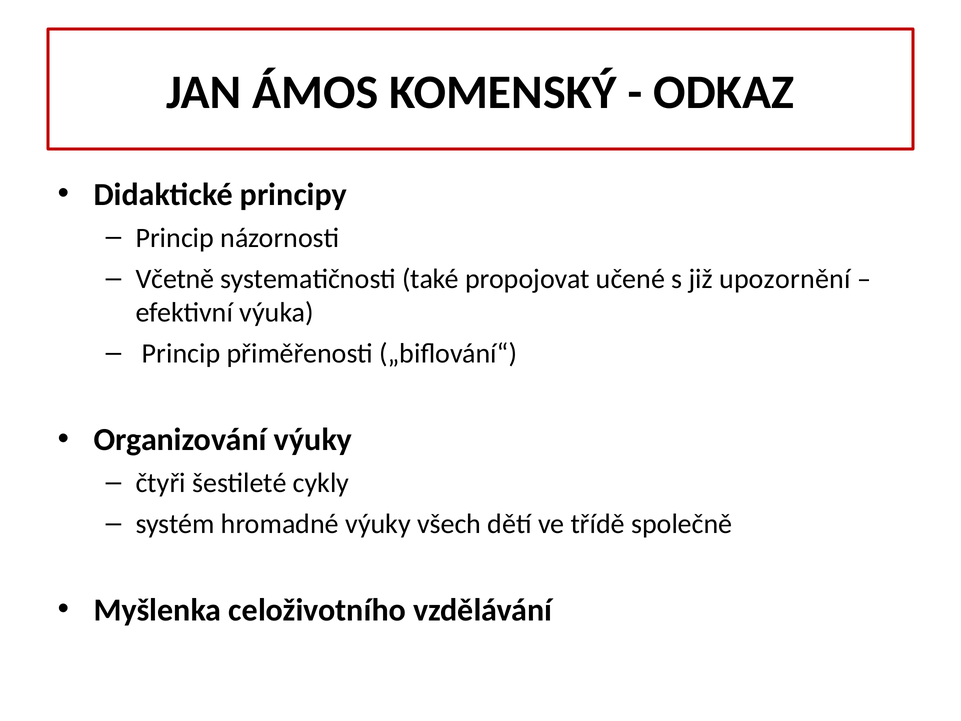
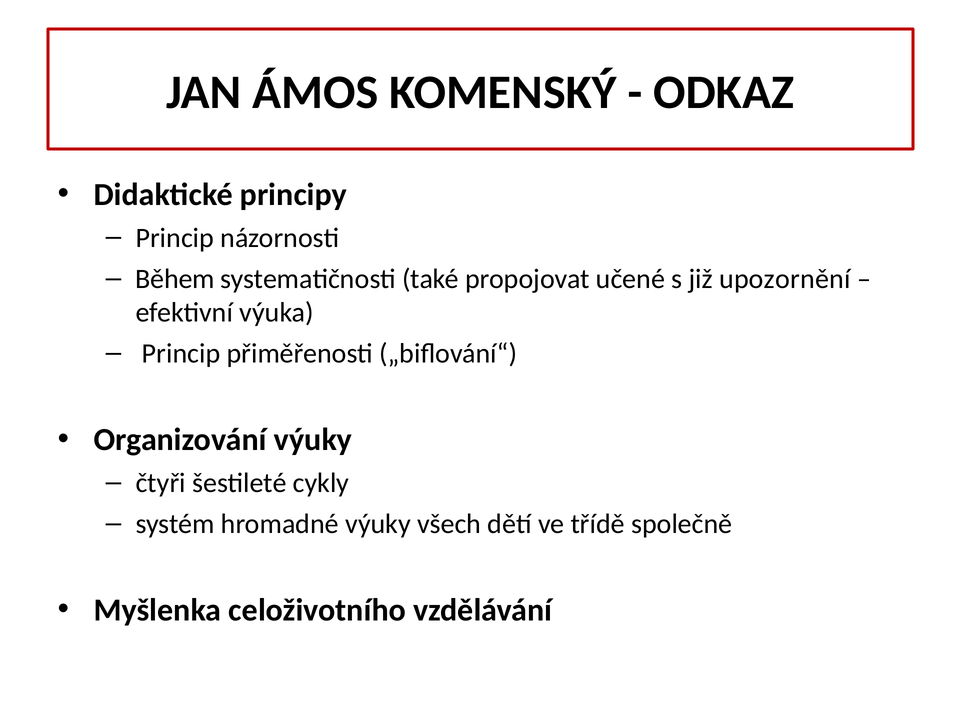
Včetně: Včetně -> Během (175, 279)
